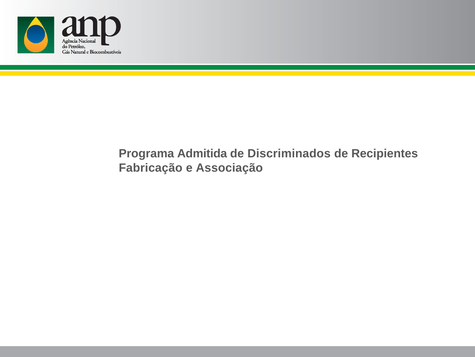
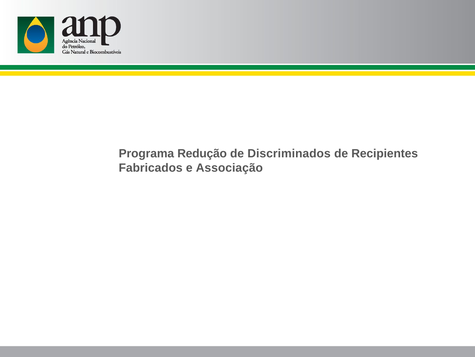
Admitida: Admitida -> Redução (202, 153)
Fabricação: Fabricação -> Fabricados (151, 167)
